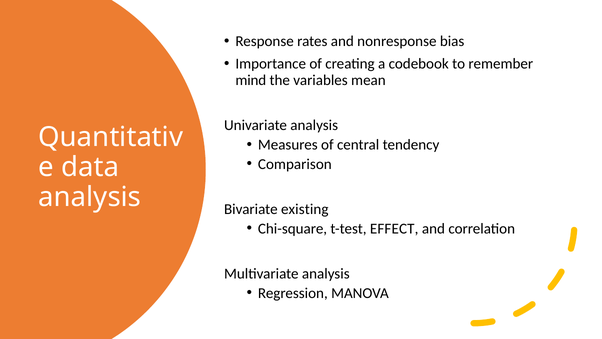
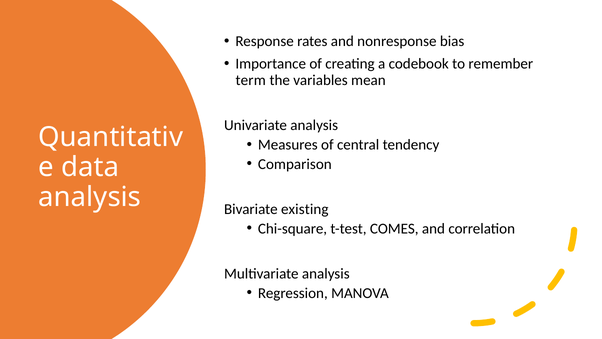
mind: mind -> term (251, 80)
EFFECT: EFFECT -> COMES (394, 228)
